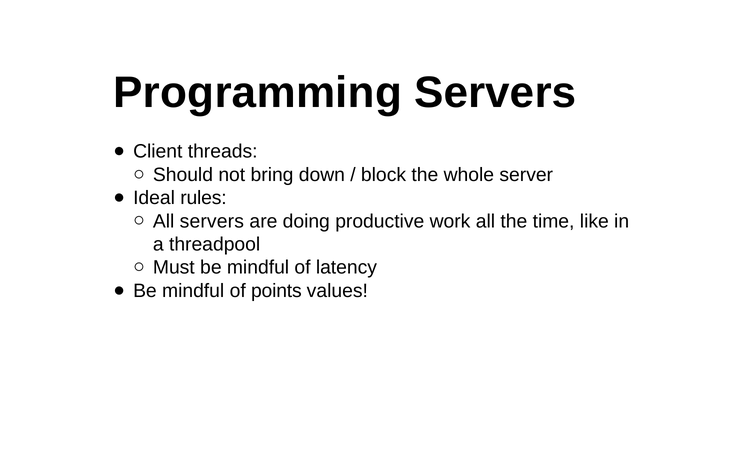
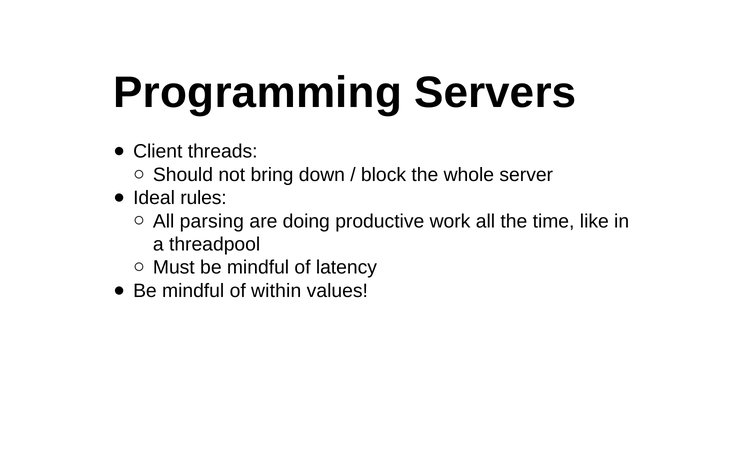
All servers: servers -> parsing (212, 221)
points: points -> within (276, 291)
